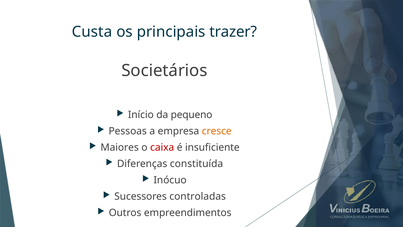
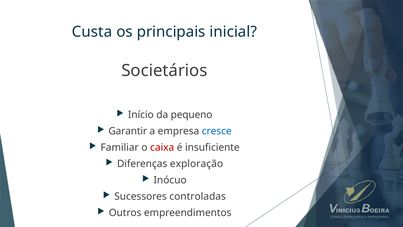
trazer: trazer -> inicial (233, 32)
Pessoas: Pessoas -> Garantir (128, 131)
cresce colour: orange -> blue (217, 131)
Maiores: Maiores -> Familiar (120, 147)
constituída: constituída -> exploração (197, 164)
